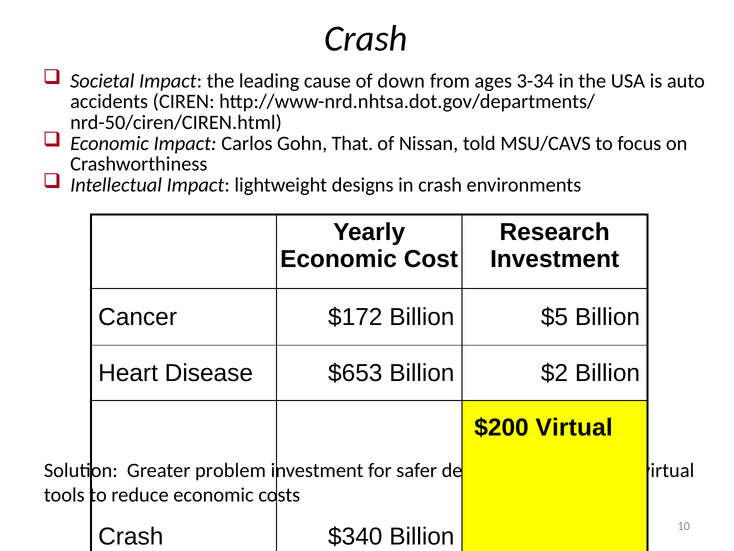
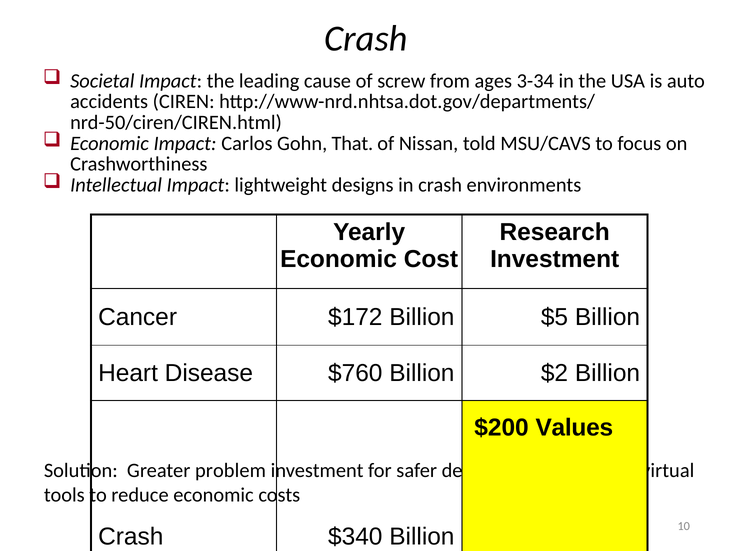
down: down -> screw (401, 81)
$653: $653 -> $760 (355, 373)
$200 Virtual: Virtual -> Values (574, 427)
